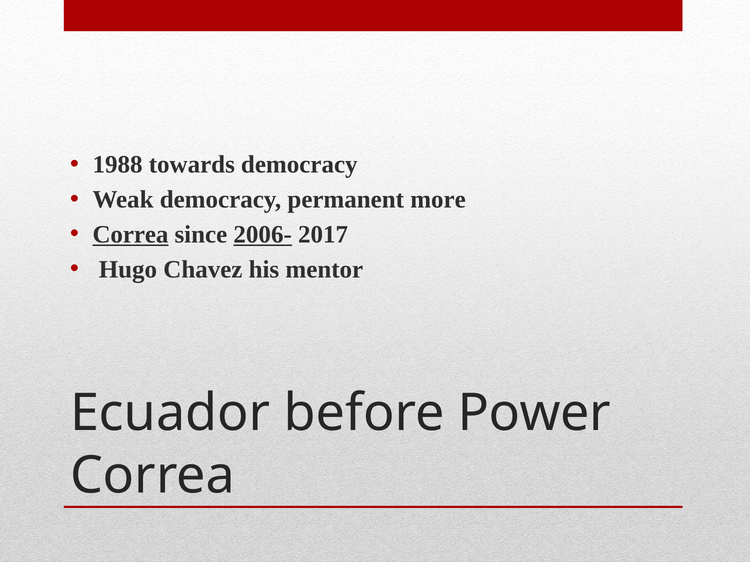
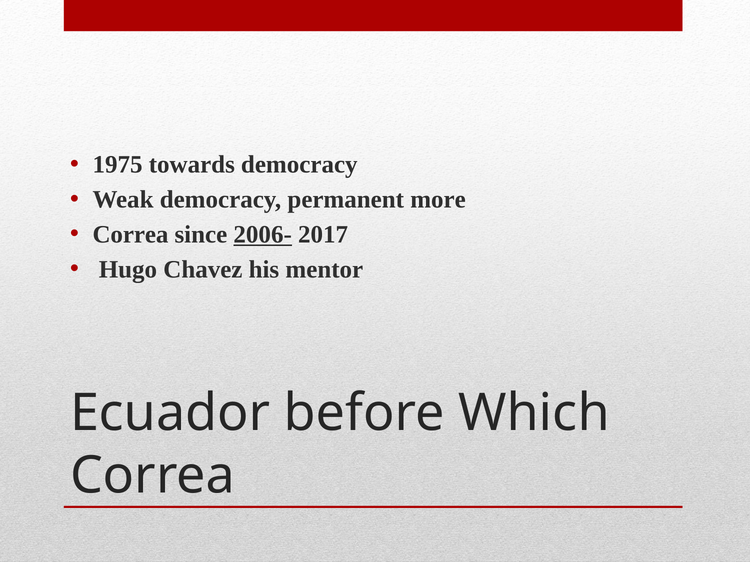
1988: 1988 -> 1975 (118, 165)
Correa underline: present -> none (130, 235)
Power: Power -> Which (534, 414)
